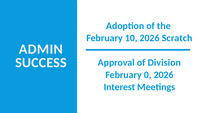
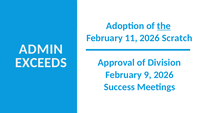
the underline: none -> present (164, 26)
10: 10 -> 11 (131, 38)
SUCCESS: SUCCESS -> EXCEEDS (41, 63)
0: 0 -> 9 (148, 75)
Interest: Interest -> Success (119, 87)
